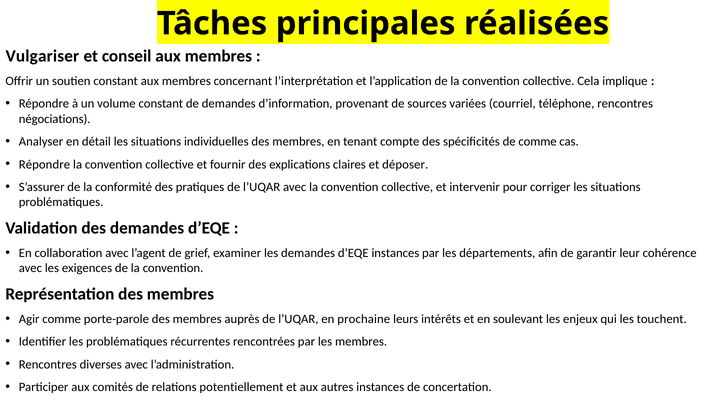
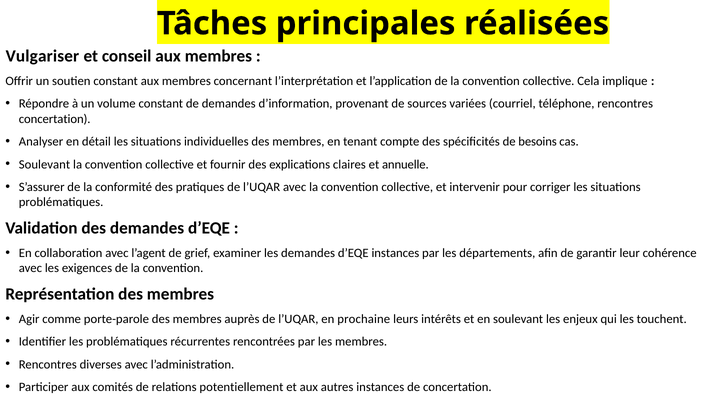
négociations: négociations -> concertation (55, 119)
de comme: comme -> besoins (538, 142)
Répondre: Répondre -> Soulevant (44, 164)
déposer: déposer -> annuelle (405, 164)
